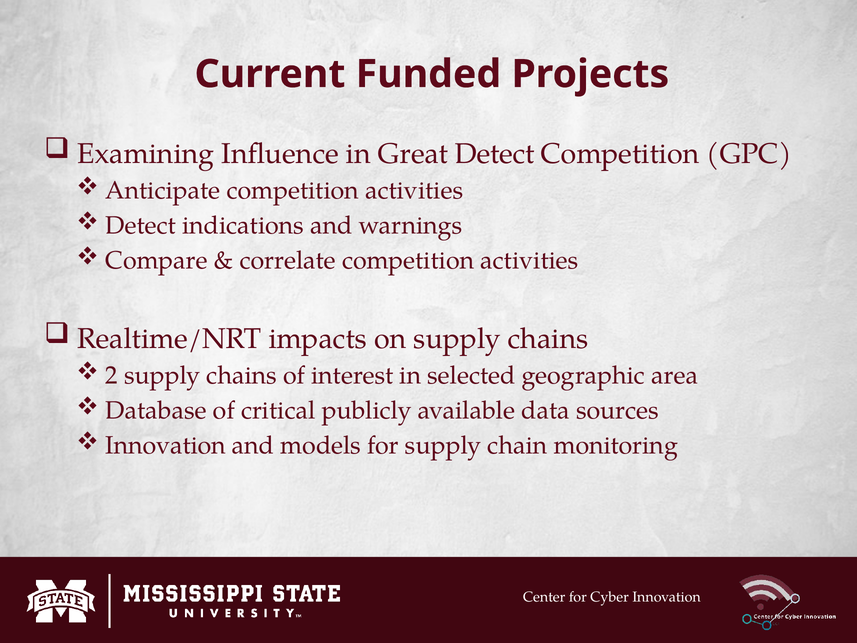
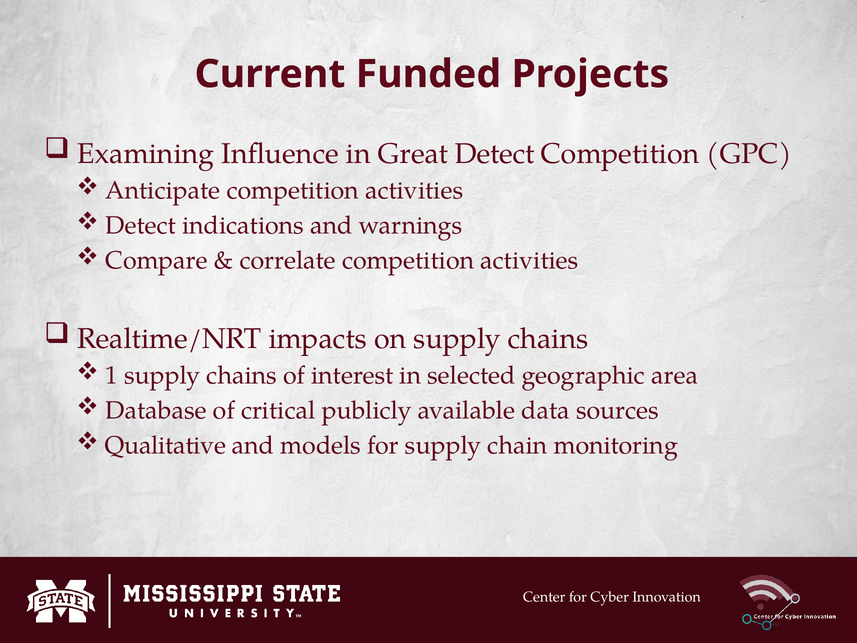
2: 2 -> 1 (112, 375)
Innovation: Innovation -> Qualitative (166, 445)
